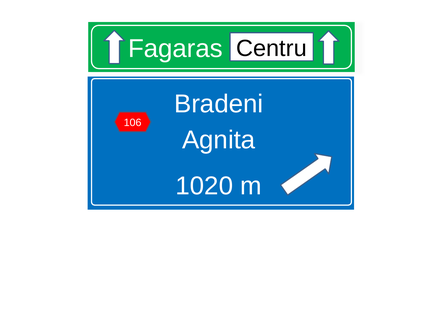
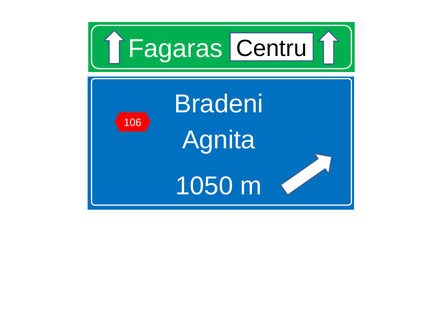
1020: 1020 -> 1050 (204, 186)
